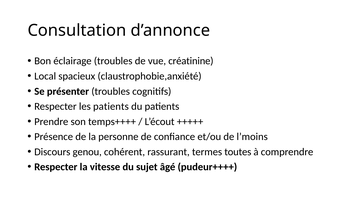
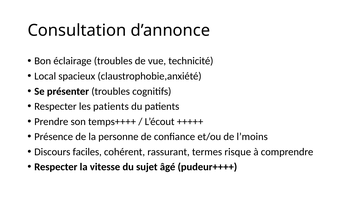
créatinine: créatinine -> technicité (191, 61)
genou: genou -> faciles (87, 152)
toutes: toutes -> risque (238, 152)
